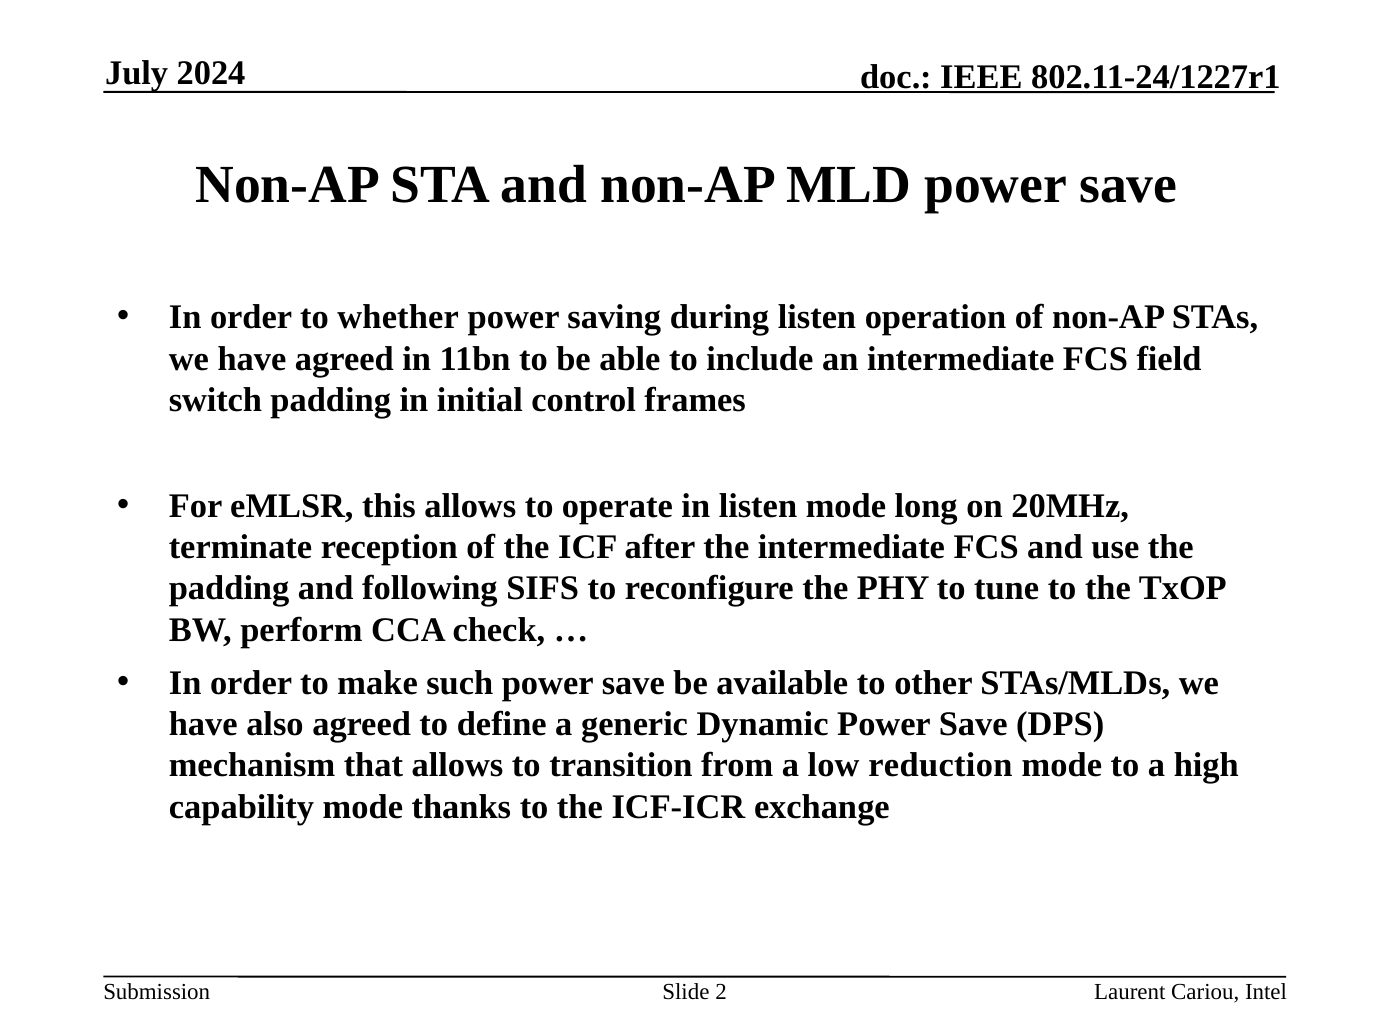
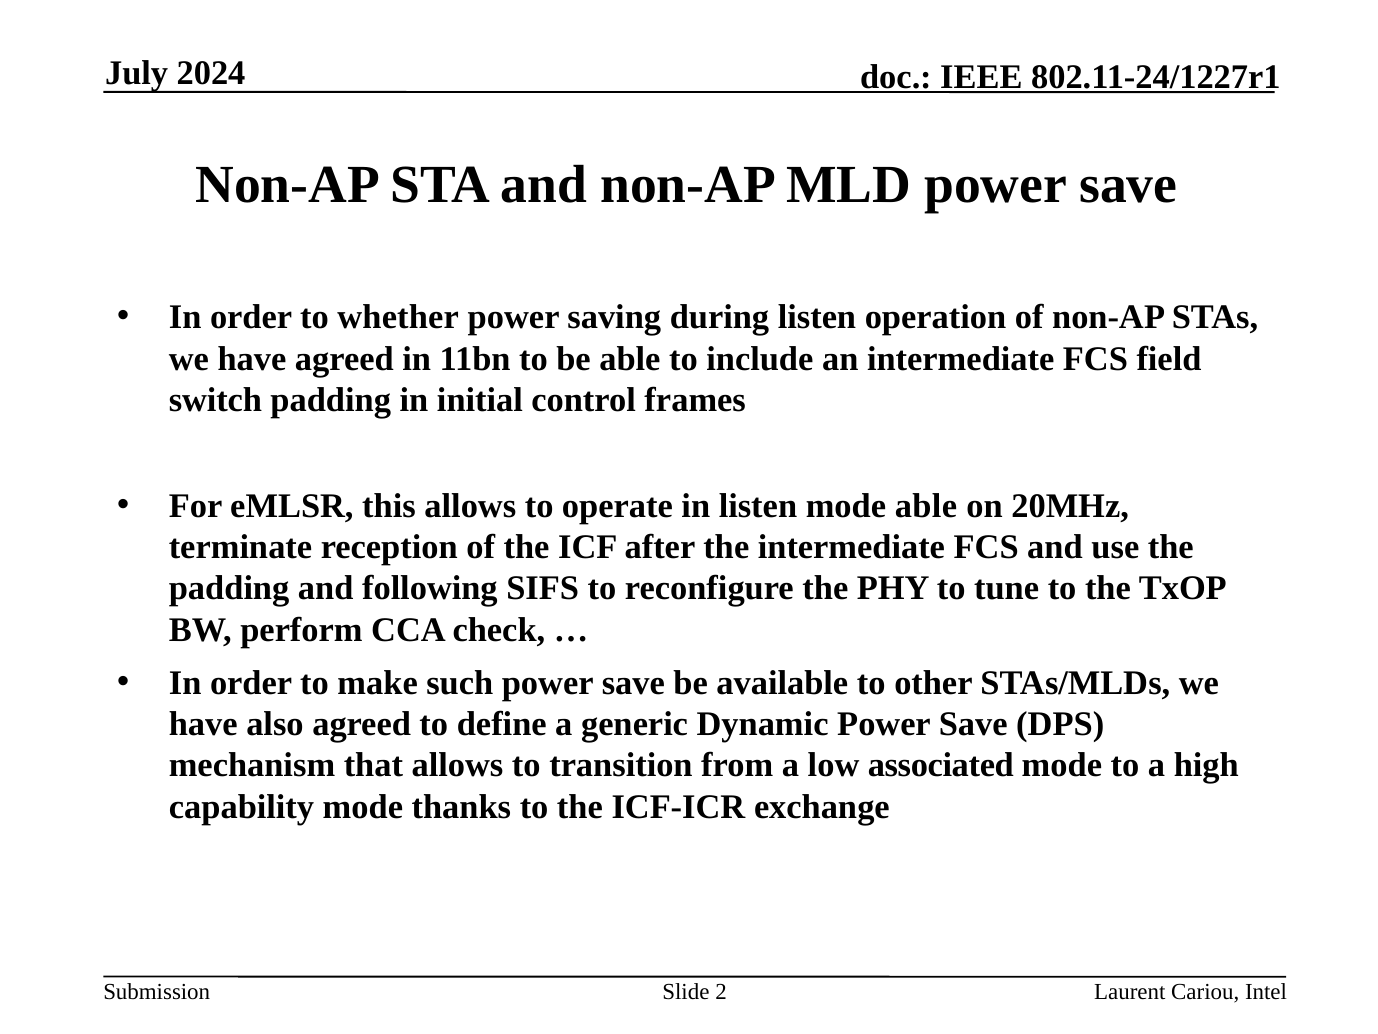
mode long: long -> able (926, 505)
reduction: reduction -> associated (941, 765)
